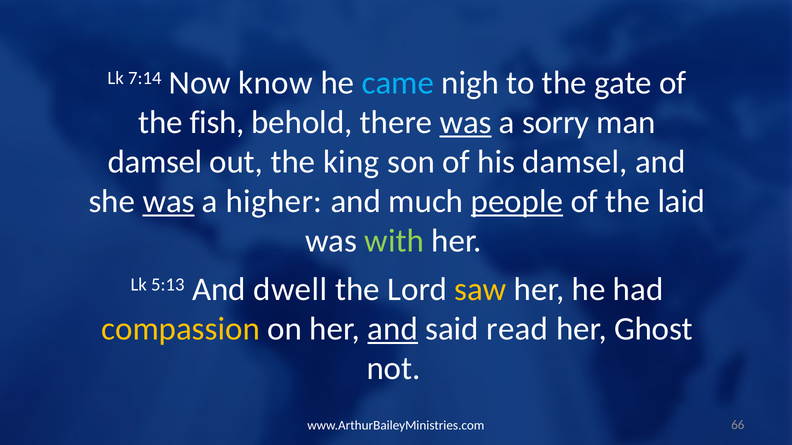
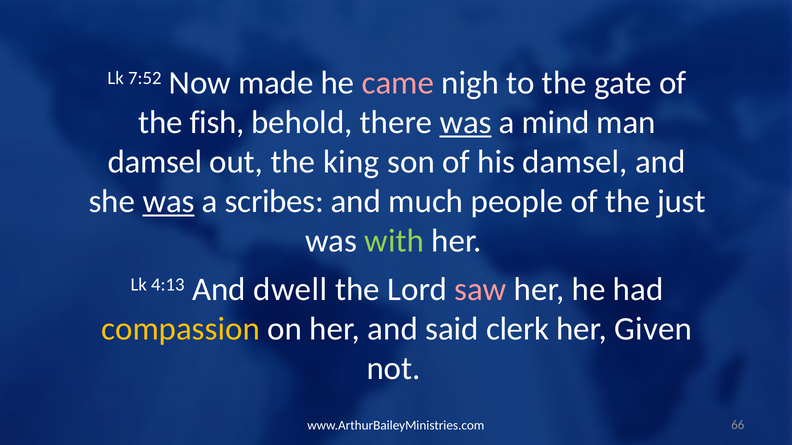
7:14: 7:14 -> 7:52 (145, 78)
know: know -> made (276, 83)
came colour: light blue -> pink (398, 83)
sorry: sorry -> mind (556, 123)
higher: higher -> scribes (274, 202)
people underline: present -> none (517, 202)
laid: laid -> just (681, 202)
5:13: 5:13 -> 4:13 (168, 285)
saw colour: yellow -> pink (480, 290)
and underline: present -> none (393, 329)
read: read -> clerk (518, 329)
Ghost: Ghost -> Given (653, 329)
